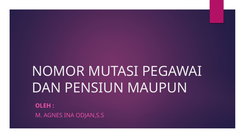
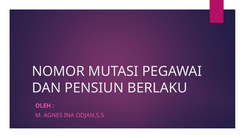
MAUPUN: MAUPUN -> BERLAKU (157, 88)
